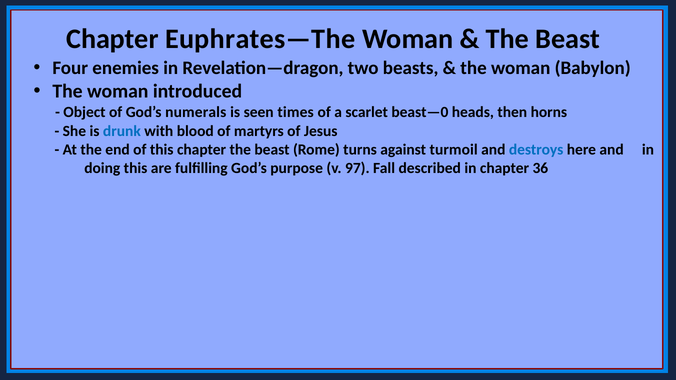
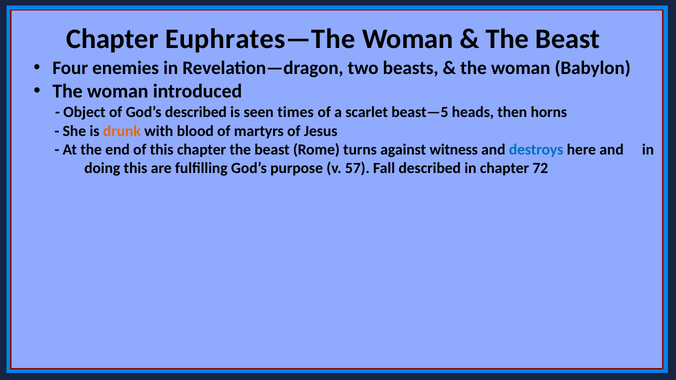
God’s numerals: numerals -> described (196, 112)
beast—0: beast—0 -> beast—5 (420, 112)
drunk colour: blue -> orange (122, 131)
turmoil: turmoil -> witness (454, 150)
97: 97 -> 57 (357, 168)
36: 36 -> 72 (540, 168)
